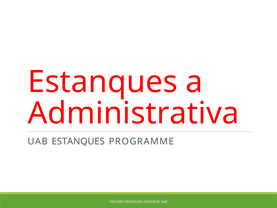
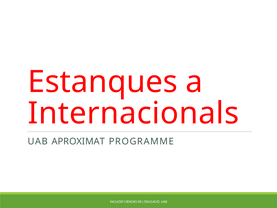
Administrativa: Administrativa -> Internacionals (133, 113)
UAB ESTANQUES: ESTANQUES -> APROXIMAT (78, 141)
